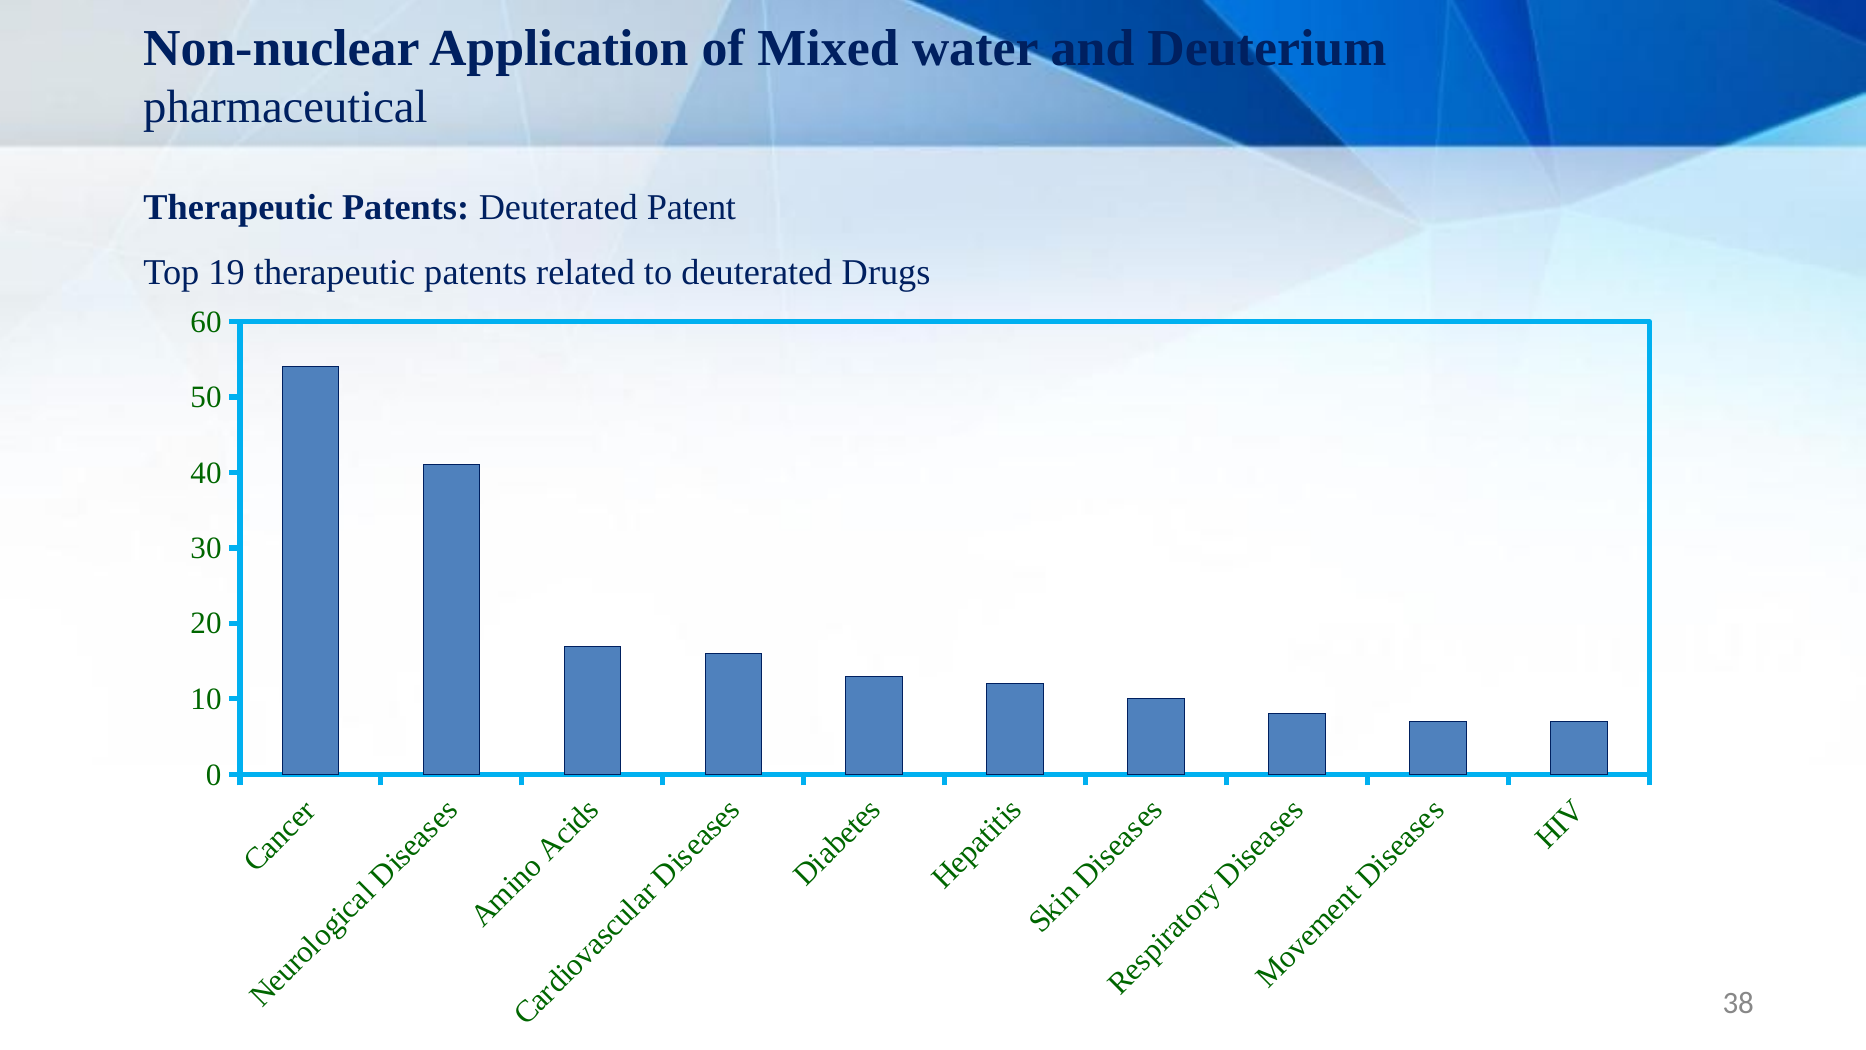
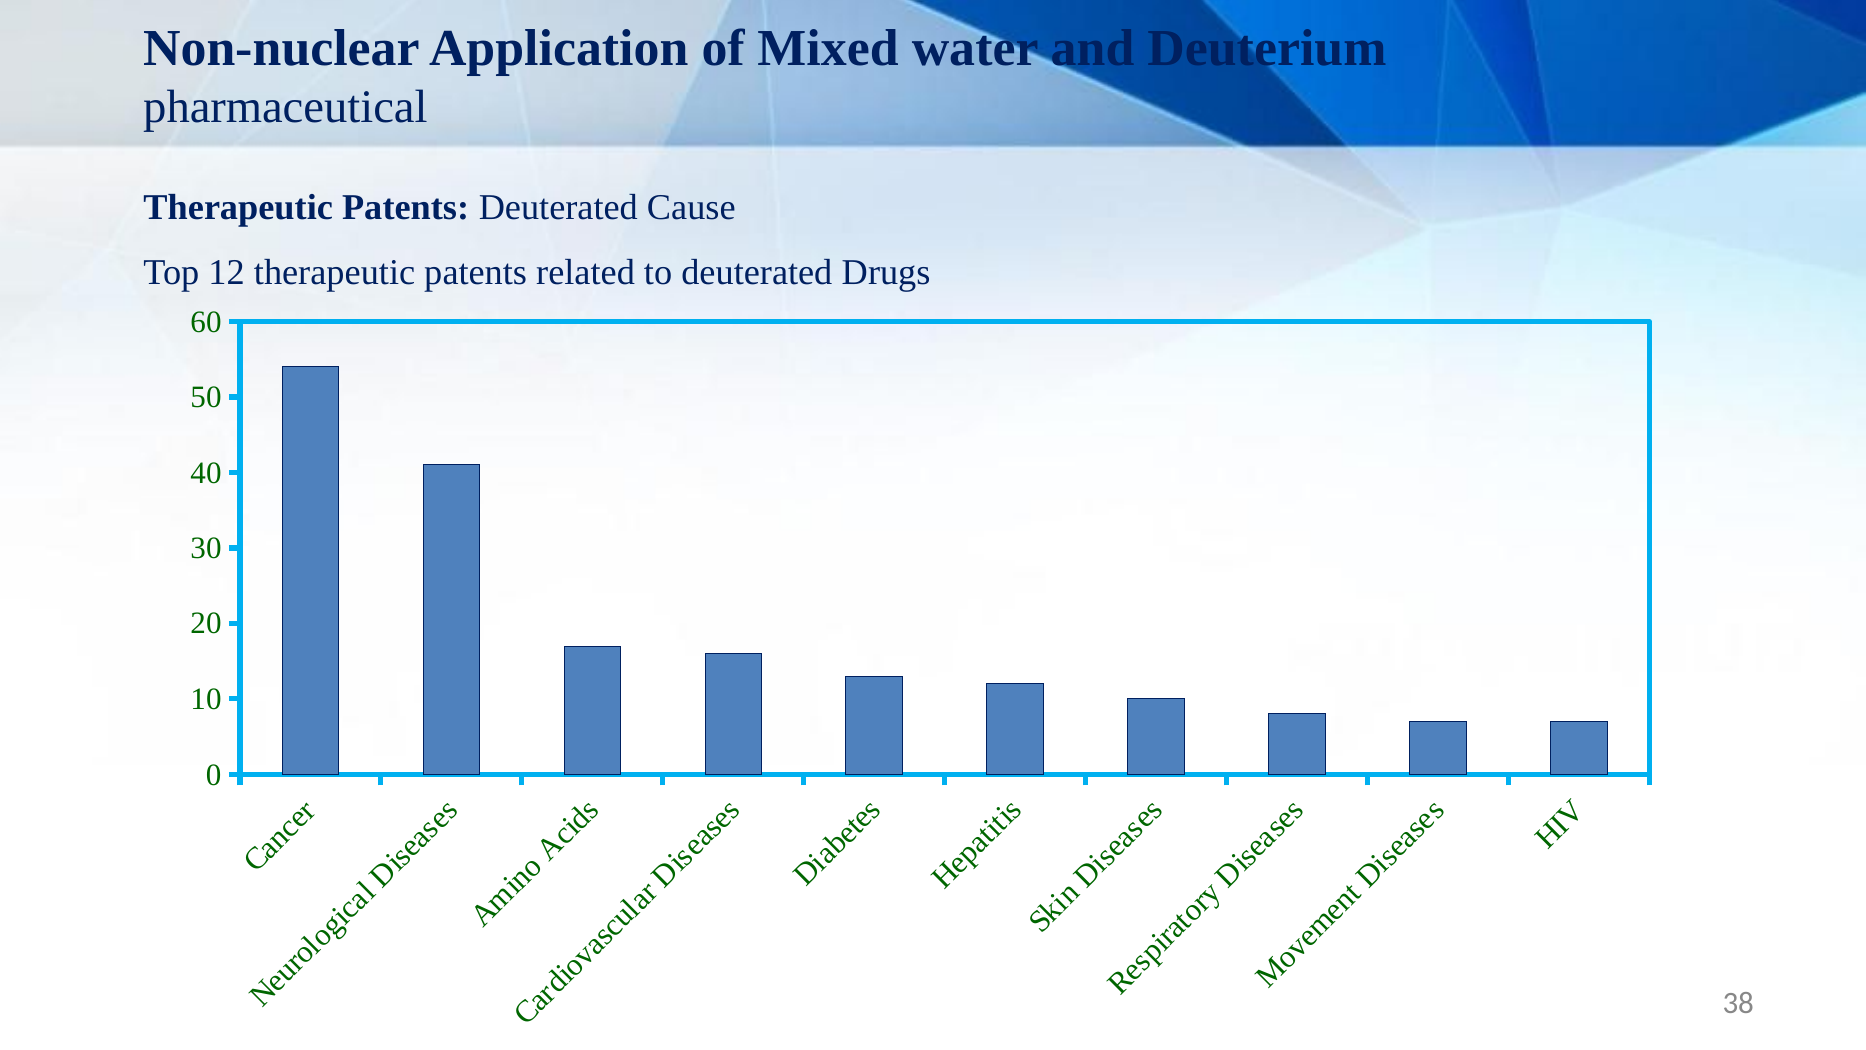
Patent: Patent -> Cause (691, 207)
19: 19 -> 12 (227, 273)
